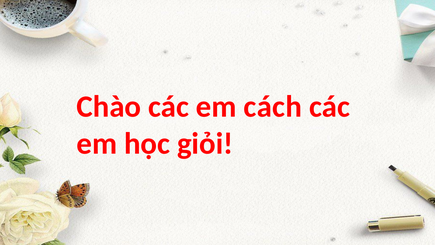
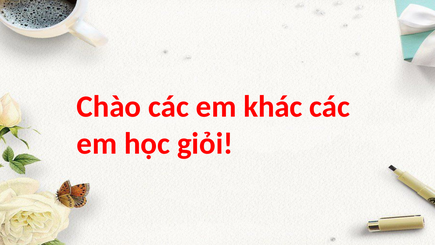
cách: cách -> khác (273, 107)
